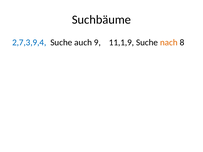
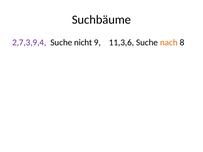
2,7,3,9,4 colour: blue -> purple (29, 43)
auch: auch -> nicht (83, 43)
11,1,9: 11,1,9 -> 11,3,6 (121, 43)
